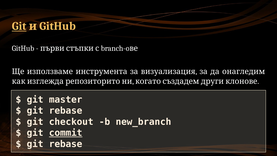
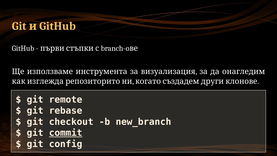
Git underline: present -> none (19, 26)
master: master -> remote (66, 99)
rebase: rebase -> config (66, 144)
